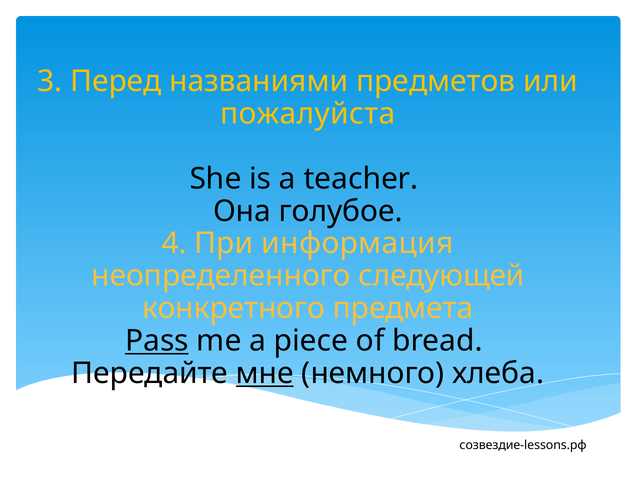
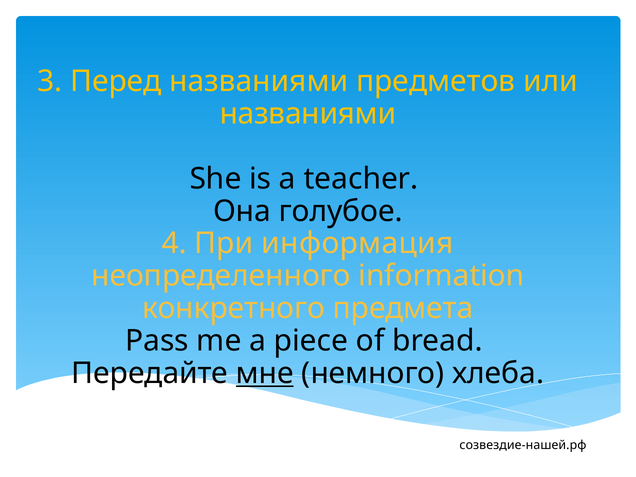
пожалуйста: пожалуйста -> названиями (308, 114)
следующей: следующей -> information (441, 276)
Pass underline: present -> none (157, 341)
созвездие-lessons.рф: созвездие-lessons.рф -> созвездие-нашей.рф (523, 445)
